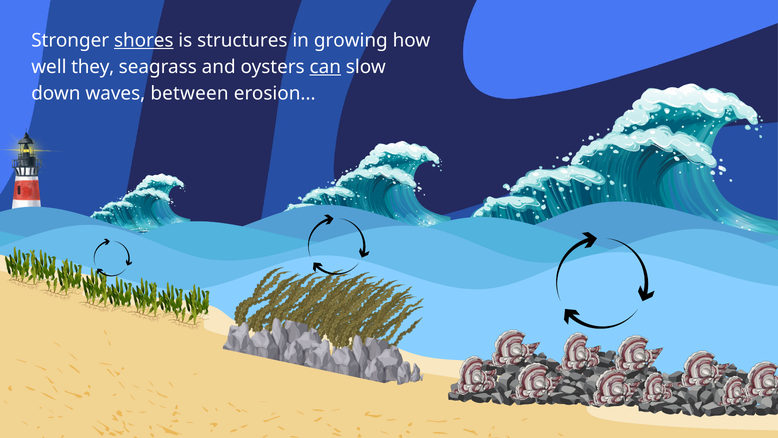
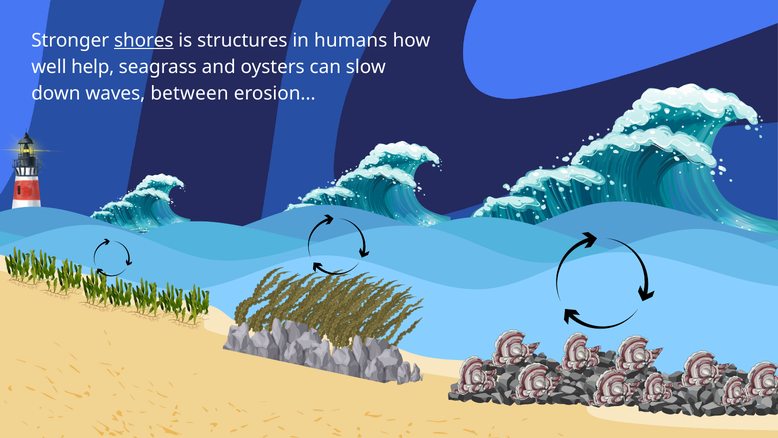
growing: growing -> humans (351, 40)
they: they -> help (93, 67)
can underline: present -> none (325, 67)
